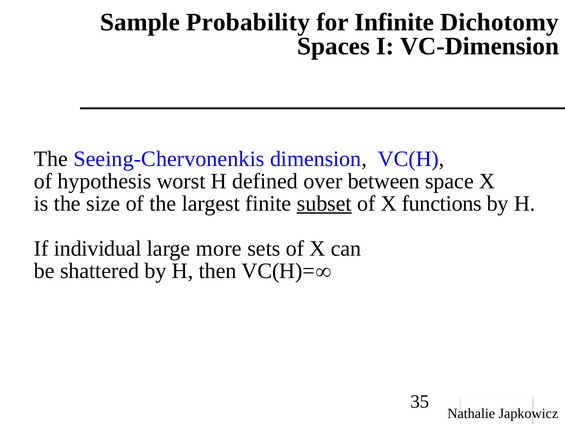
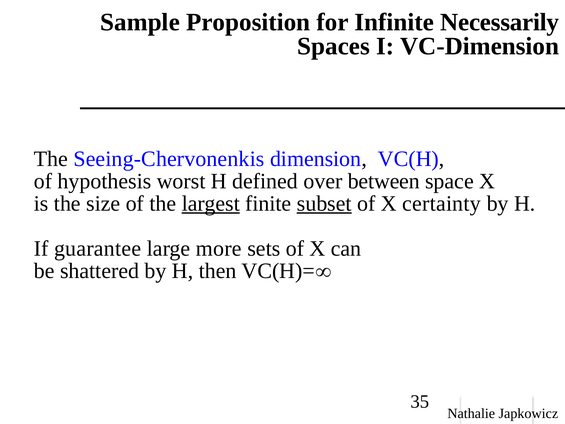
Probability: Probability -> Proposition (248, 22)
Dichotomy: Dichotomy -> Necessarily (500, 22)
largest underline: none -> present (211, 204)
functions: functions -> certainty (442, 204)
individual: individual -> guarantee (98, 248)
